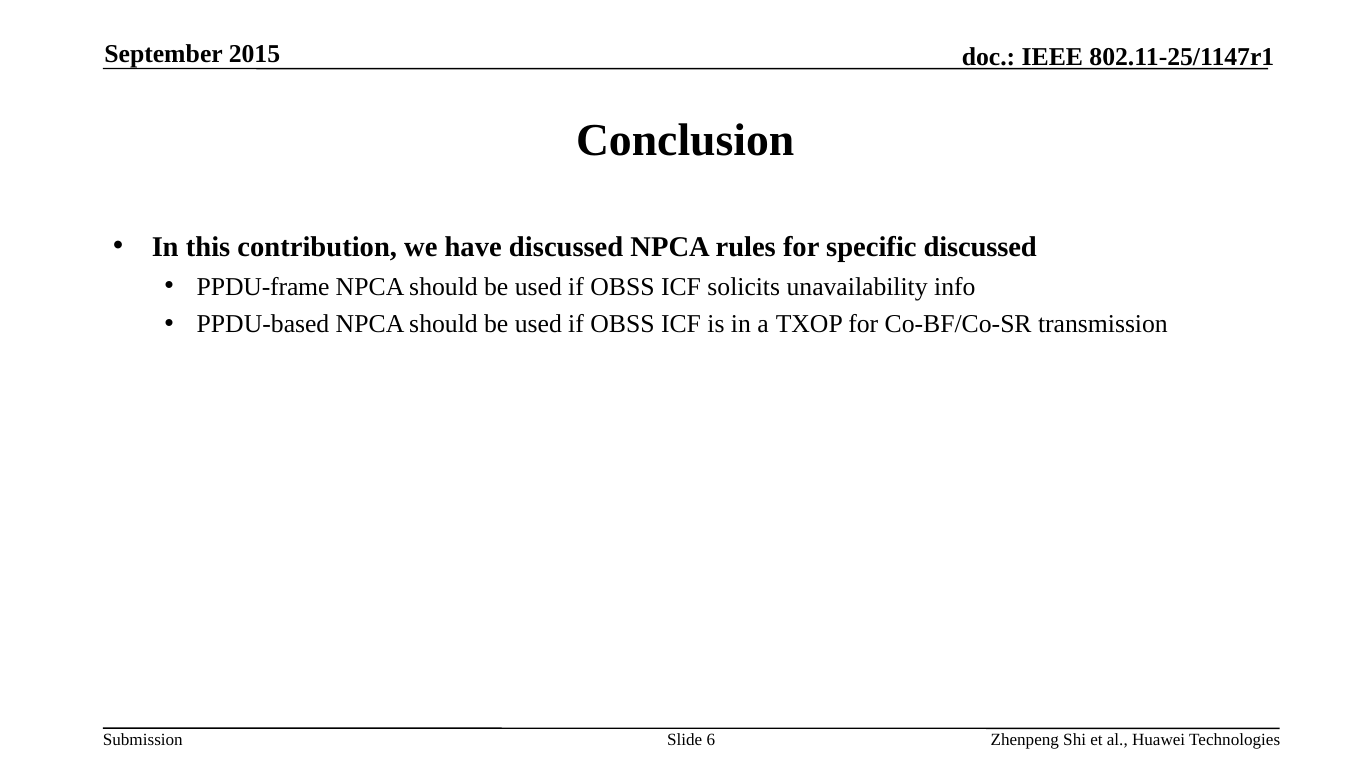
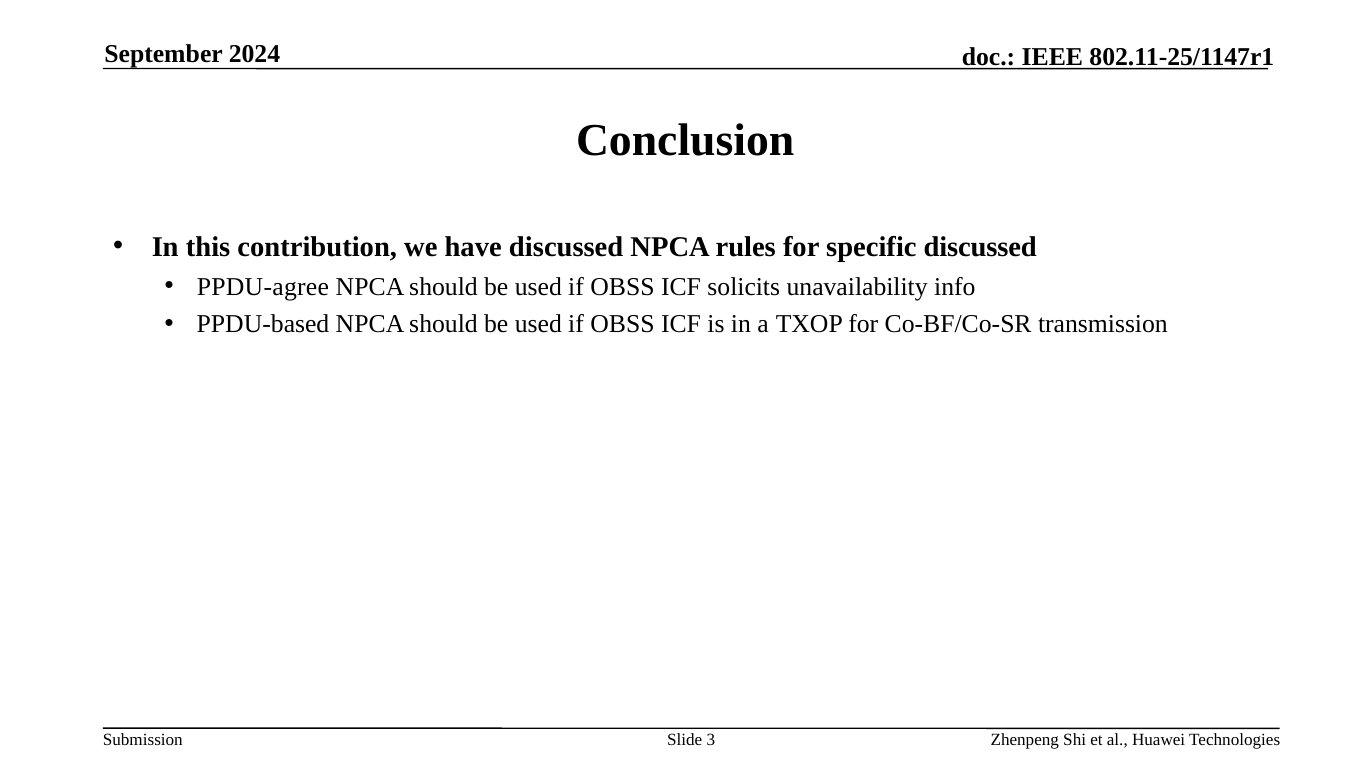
2015: 2015 -> 2024 (254, 55)
PPDU-frame: PPDU-frame -> PPDU-agree (263, 287)
6: 6 -> 3 (711, 740)
